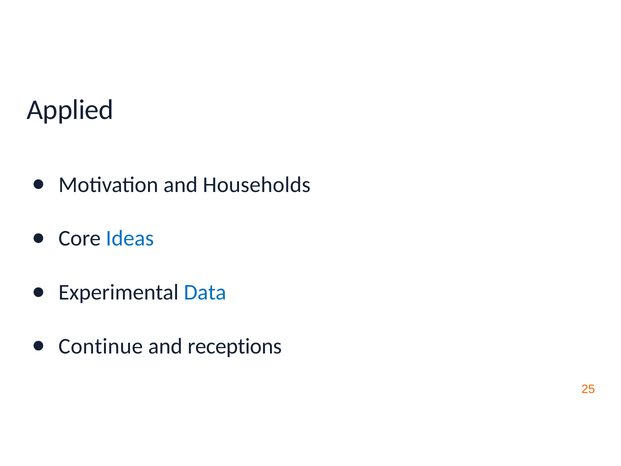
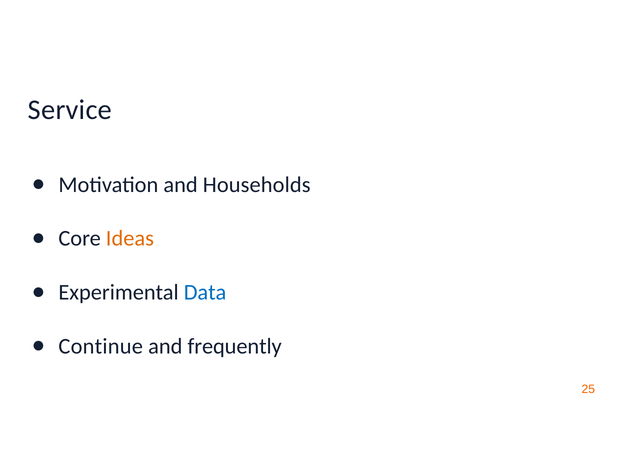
Applied: Applied -> Service (70, 110)
Ideas colour: blue -> orange (130, 238)
receptions: receptions -> frequently (235, 346)
